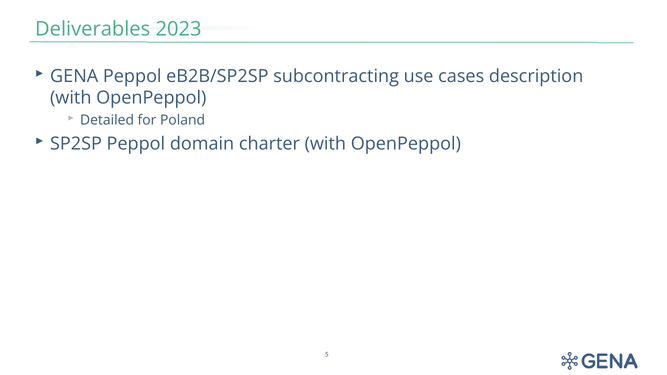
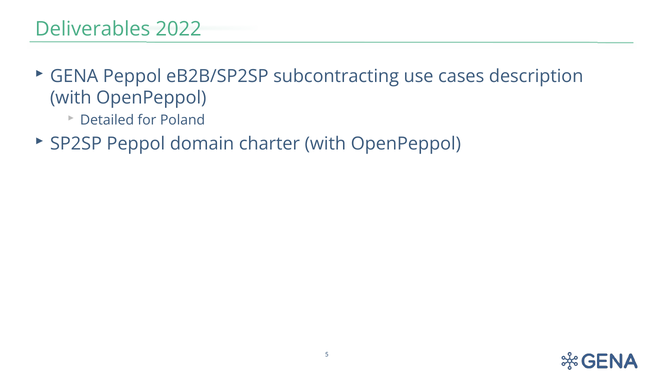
2023: 2023 -> 2022 (179, 29)
